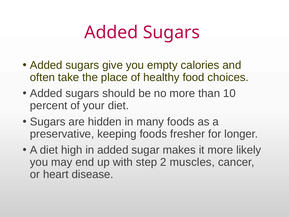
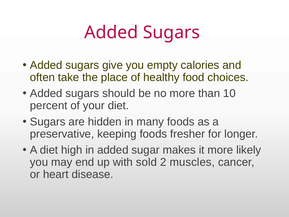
step: step -> sold (146, 162)
